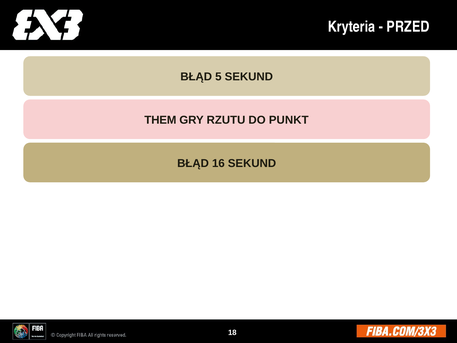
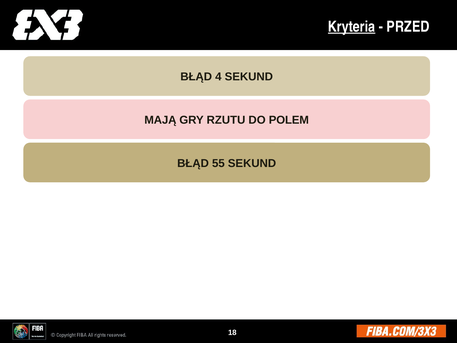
Kryteria underline: none -> present (352, 27)
5: 5 -> 4 (218, 77)
THEM: THEM -> MAJĄ (160, 120)
PUNKT: PUNKT -> POLEM (289, 120)
16: 16 -> 55 (218, 163)
